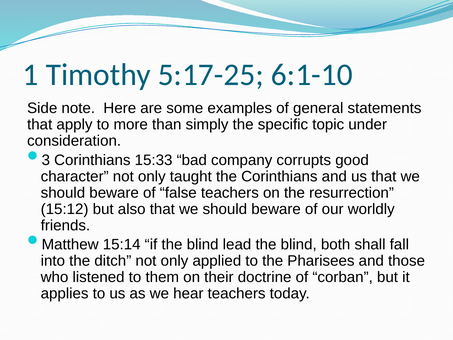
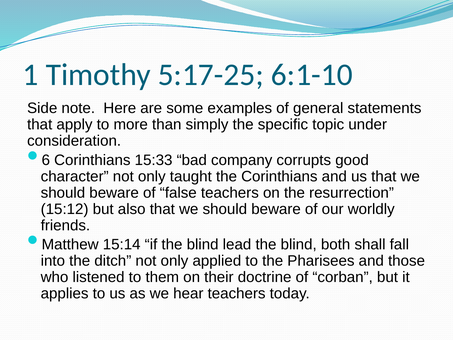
3: 3 -> 6 (46, 160)
